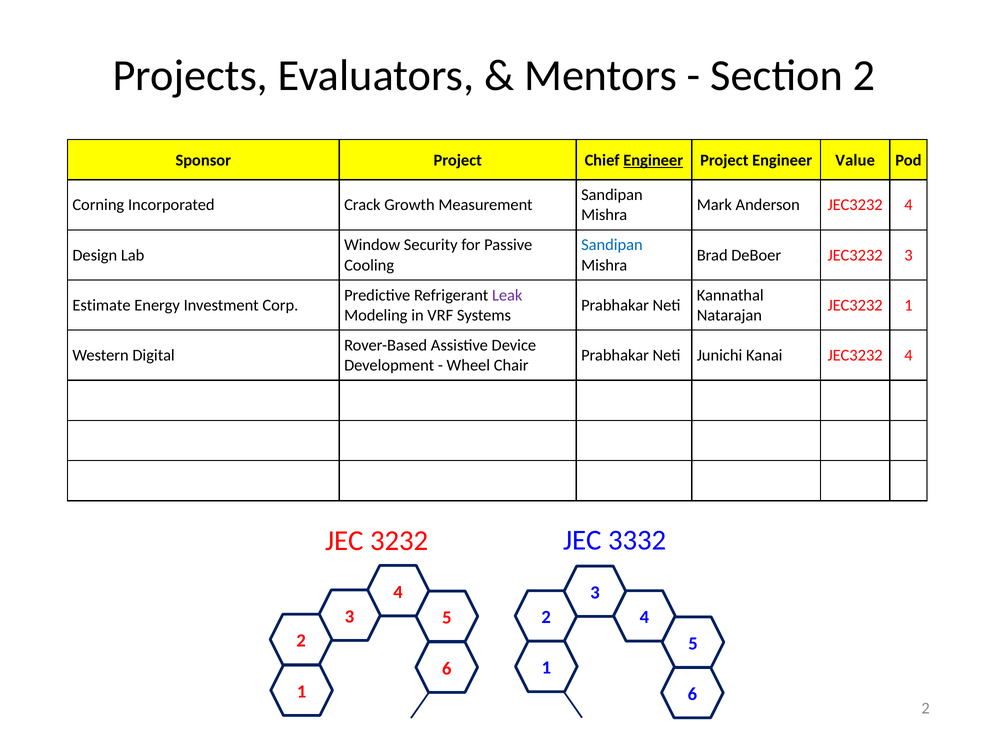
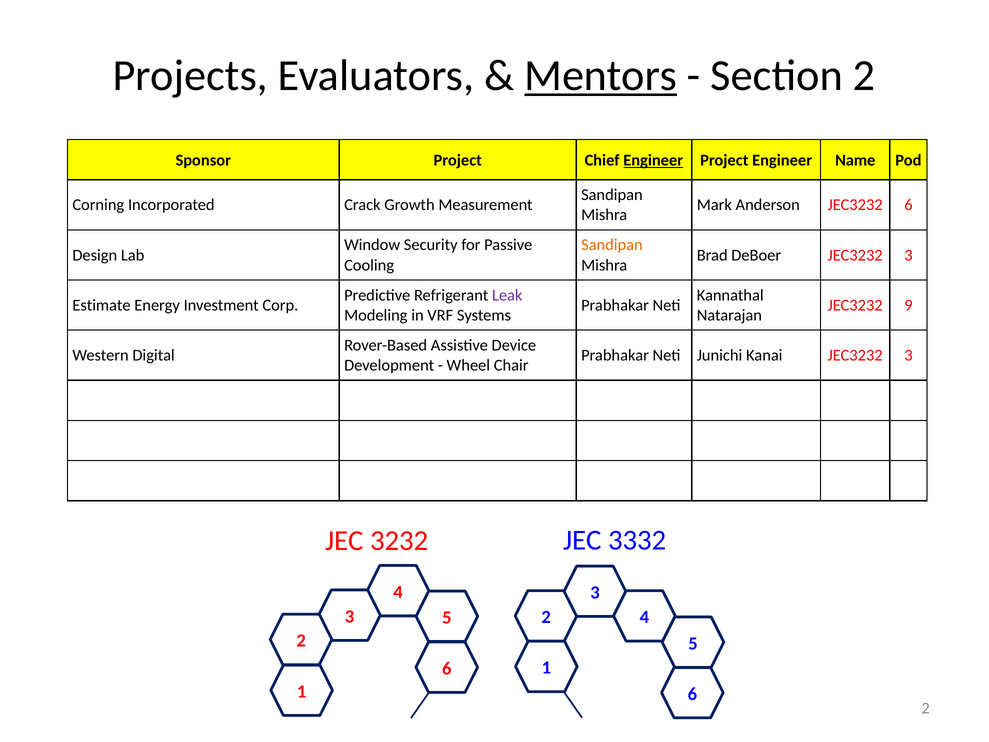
Mentors underline: none -> present (601, 76)
Value: Value -> Name (855, 160)
Anderson JEC3232 4: 4 -> 6 (909, 205)
Sandipan colour: blue -> orange (612, 245)
JEC3232 1: 1 -> 9 (909, 305)
Kanai JEC3232 4: 4 -> 3 (909, 355)
